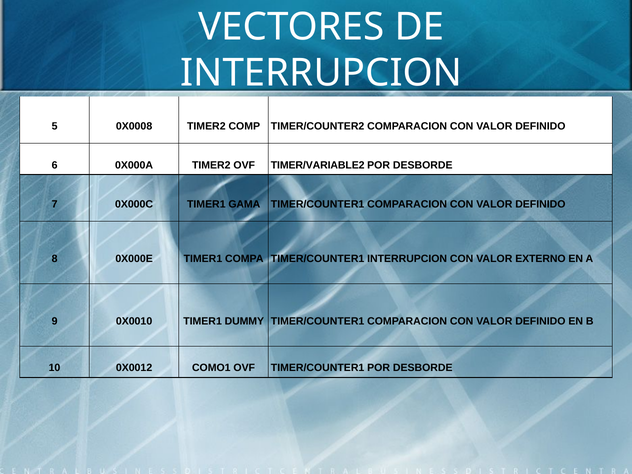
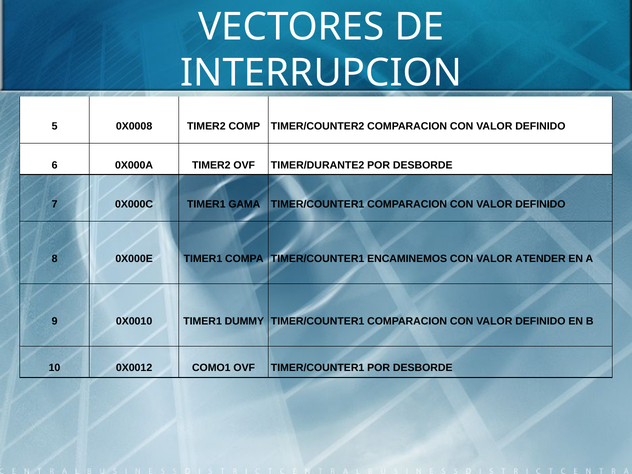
TIMER/VARIABLE2: TIMER/VARIABLE2 -> TIMER/DURANTE2 (318, 165)
TIMER/COUNTER1 INTERRUPCION: INTERRUPCION -> ENCAMINEMOS (407, 259)
EXTERNO: EXTERNO -> ATENDER (540, 259)
